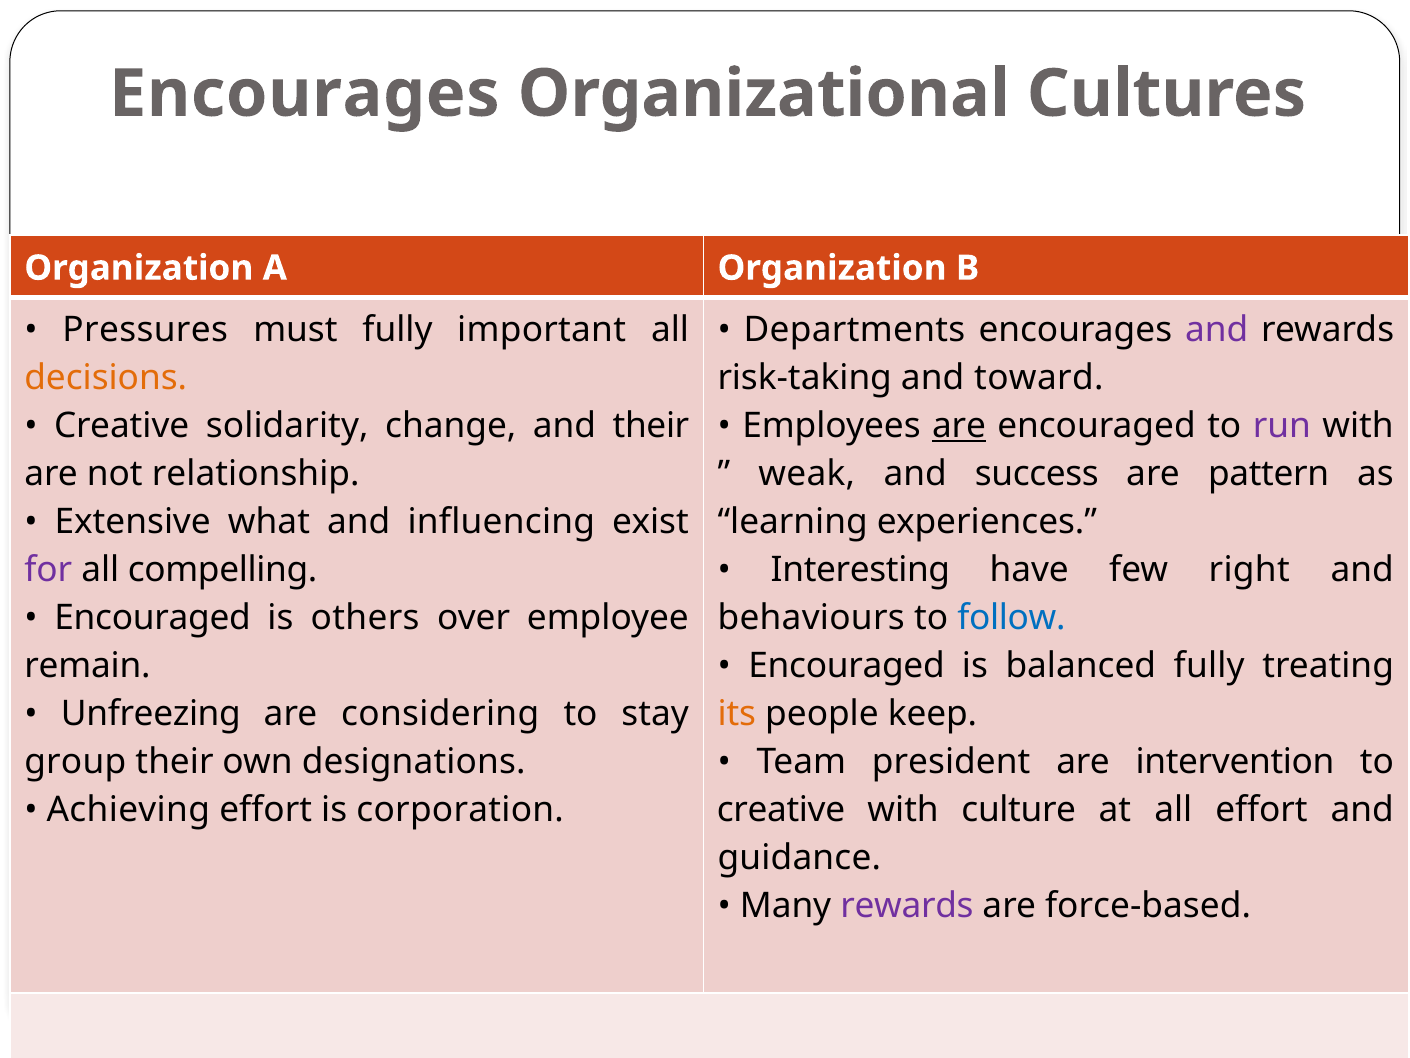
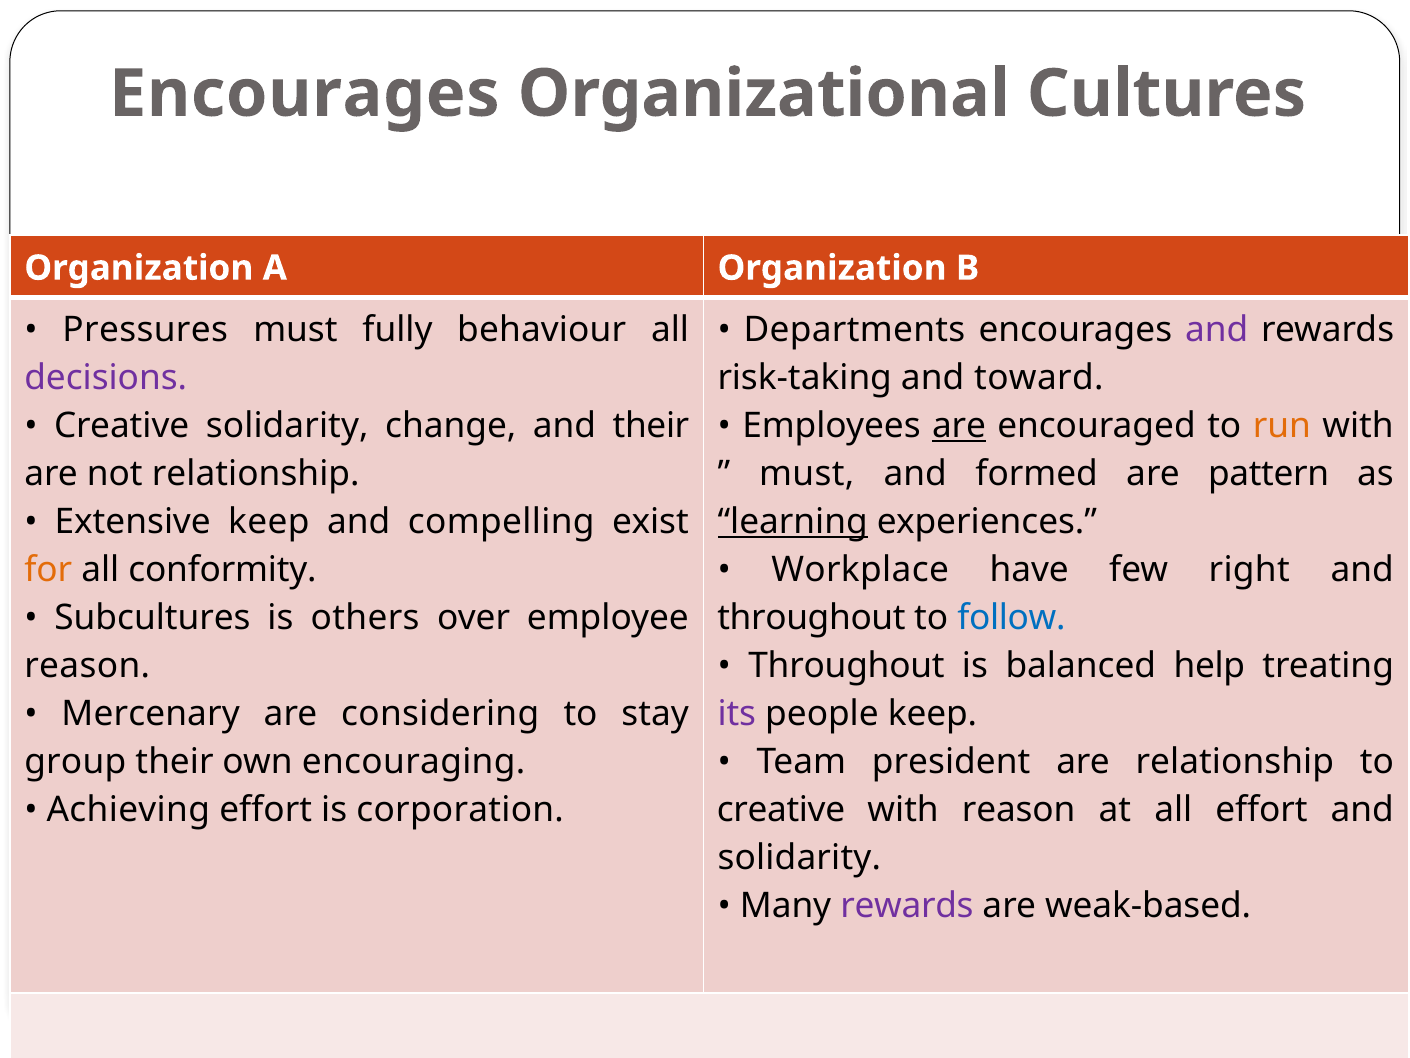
important: important -> behaviour (542, 330)
decisions colour: orange -> purple (106, 378)
run colour: purple -> orange (1282, 426)
weak: weak -> must (807, 474)
success: success -> formed (1037, 474)
Extensive what: what -> keep (269, 522)
influencing: influencing -> compelling (501, 522)
learning underline: none -> present (793, 522)
for colour: purple -> orange (48, 570)
compelling: compelling -> conformity (222, 570)
Interesting: Interesting -> Workplace (860, 570)
Encouraged: Encouraged -> Subcultures (153, 618)
behaviours: behaviours -> throughout (811, 618)
remain: remain -> reason (87, 666)
Encouraged: Encouraged -> Throughout (847, 666)
balanced fully: fully -> help (1209, 666)
Unfreezing: Unfreezing -> Mercenary (151, 714)
its colour: orange -> purple (737, 714)
designations: designations -> encouraging (414, 762)
are intervention: intervention -> relationship (1235, 762)
with culture: culture -> reason (1019, 810)
guidance: guidance -> solidarity (799, 858)
force-based: force-based -> weak-based (1148, 906)
